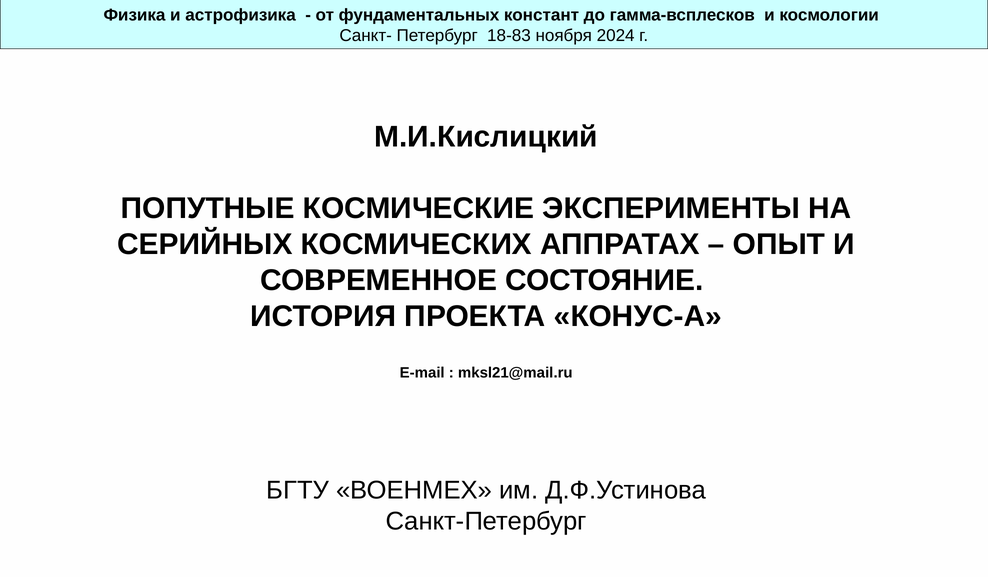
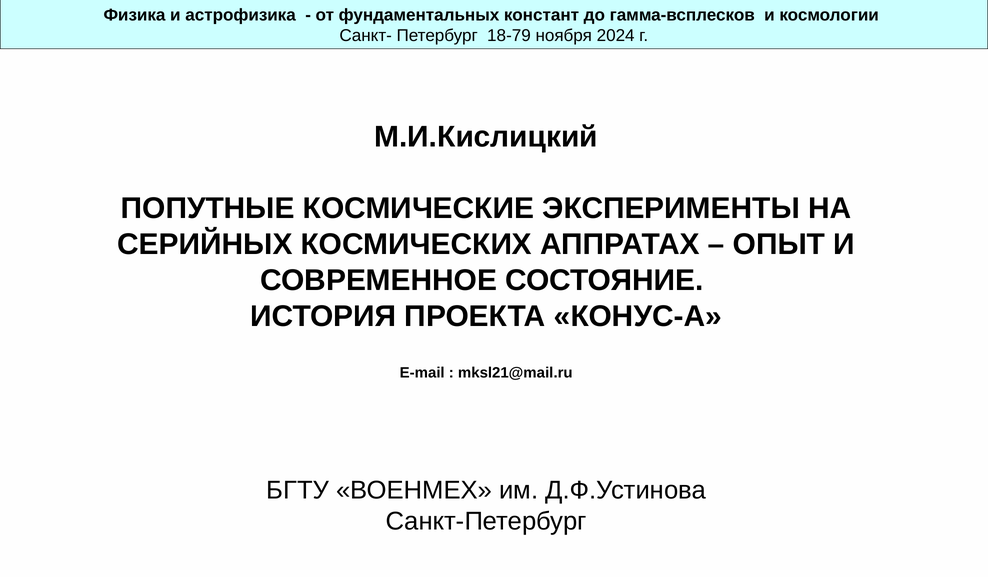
18-83: 18-83 -> 18-79 (509, 36)
